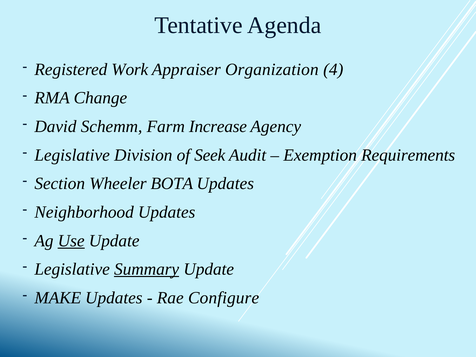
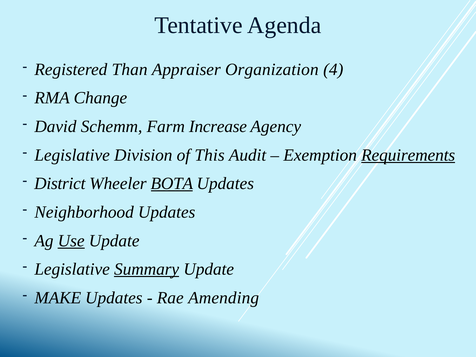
Work: Work -> Than (130, 69)
Seek: Seek -> This (210, 155)
Requirements underline: none -> present (408, 155)
Section: Section -> District (60, 184)
BOTA underline: none -> present (172, 184)
Configure: Configure -> Amending (224, 298)
